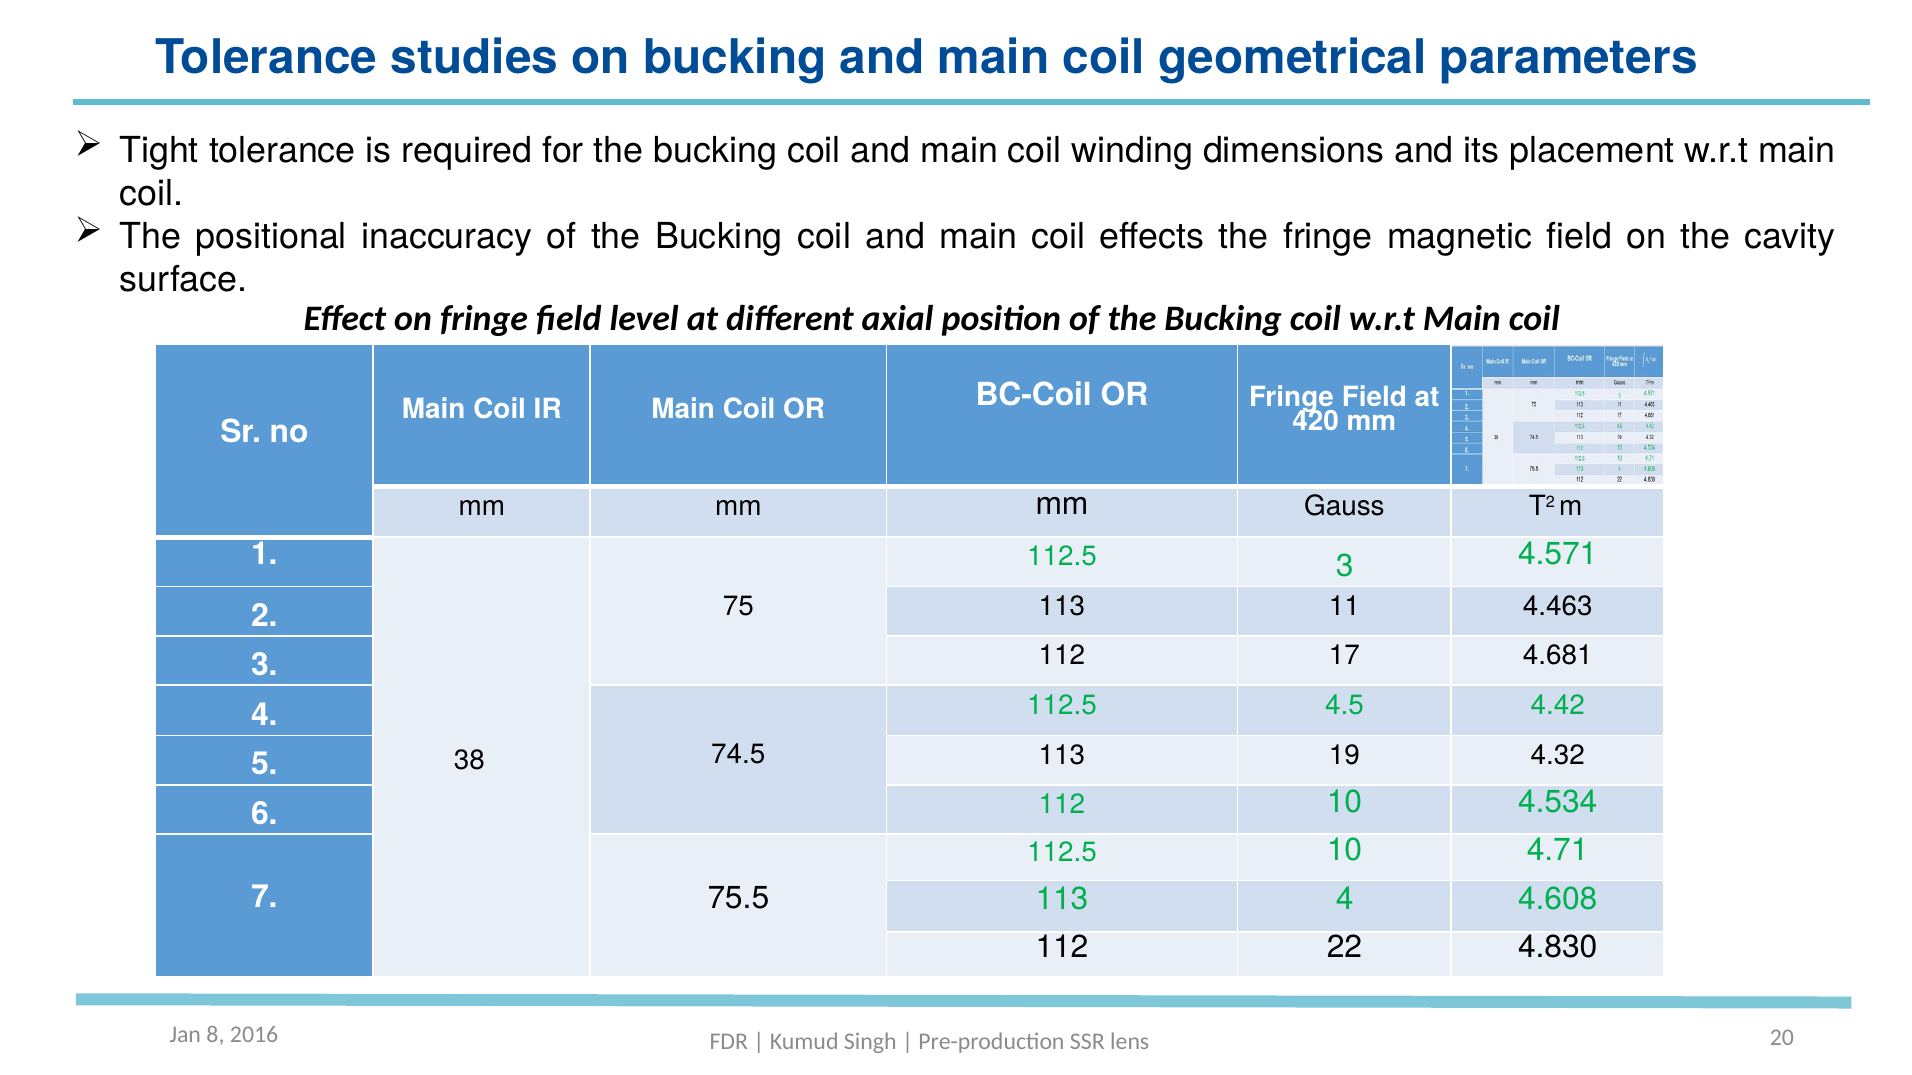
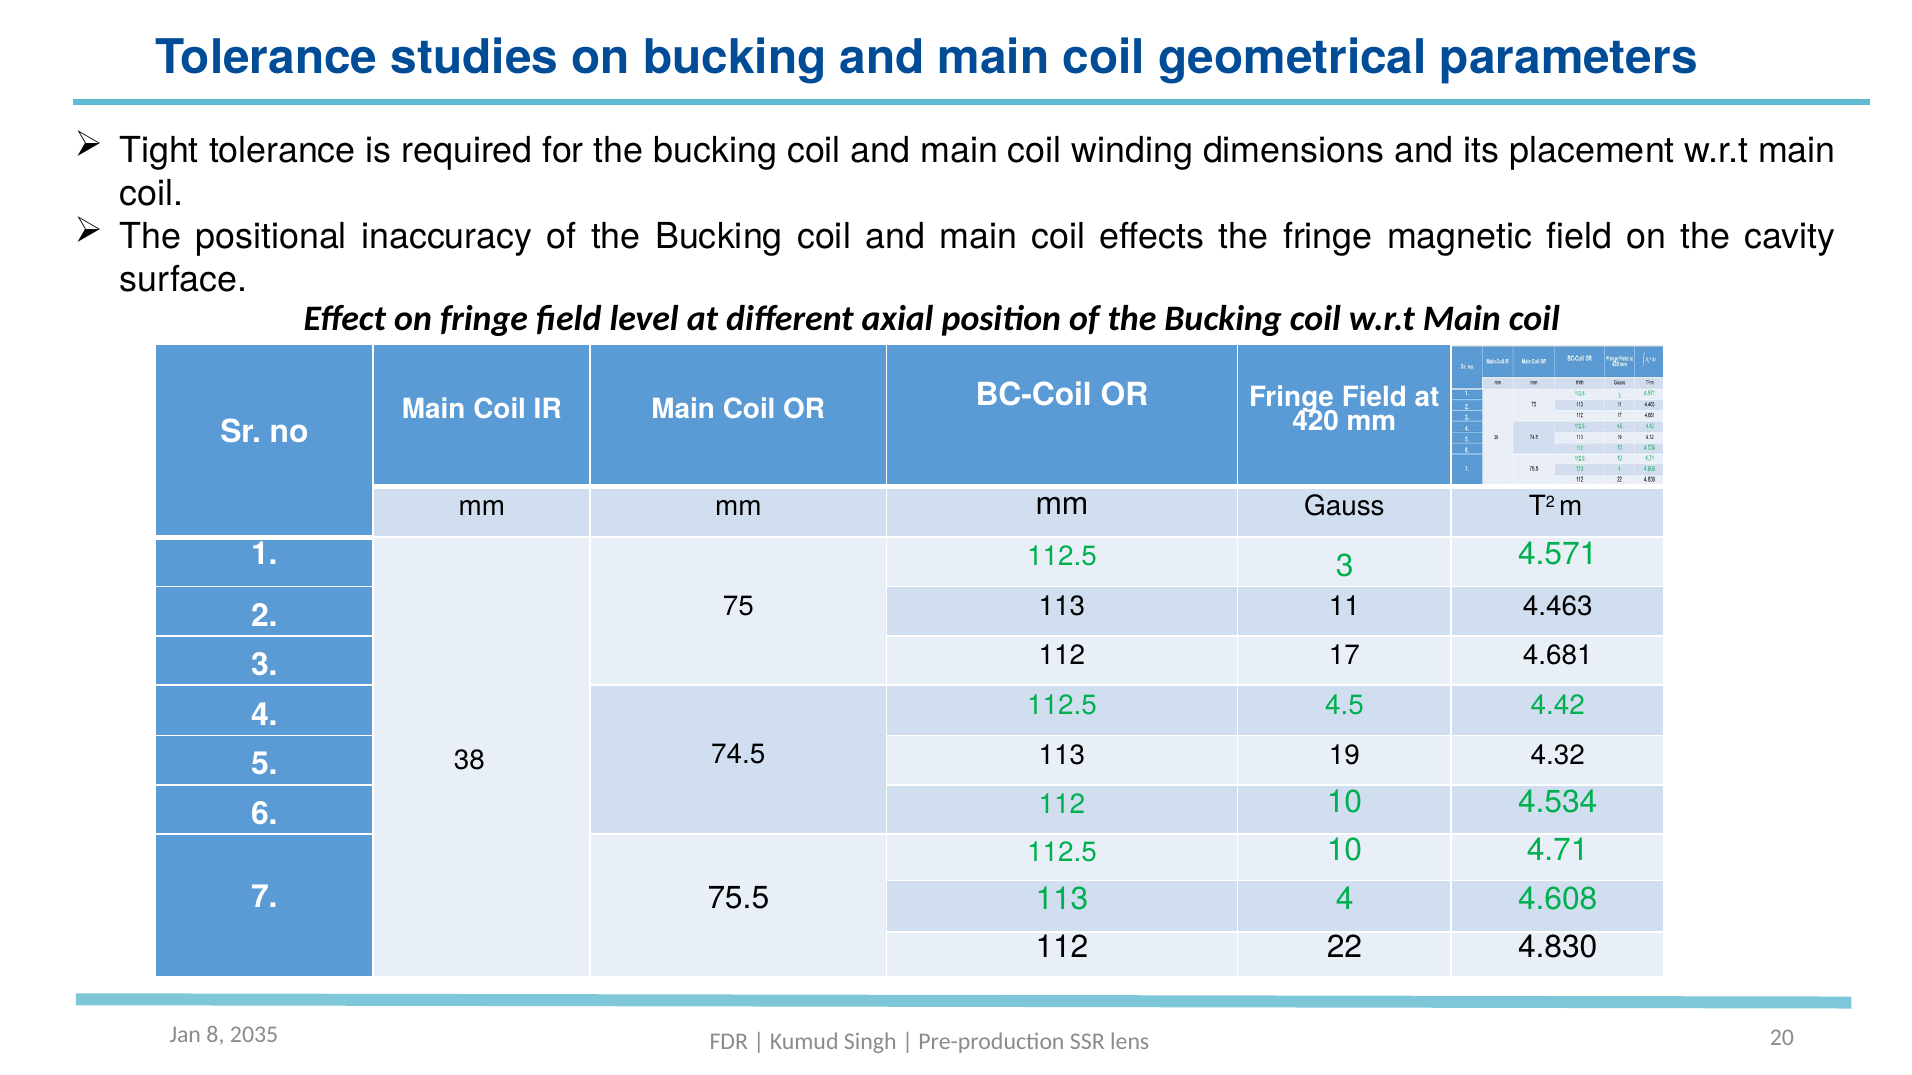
2016: 2016 -> 2035 (254, 1035)
